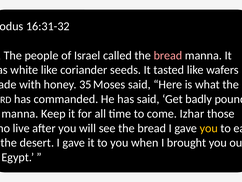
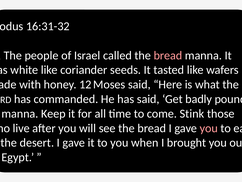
35: 35 -> 12 (85, 84)
Izhar: Izhar -> Stink (192, 113)
you colour: yellow -> pink (209, 128)
